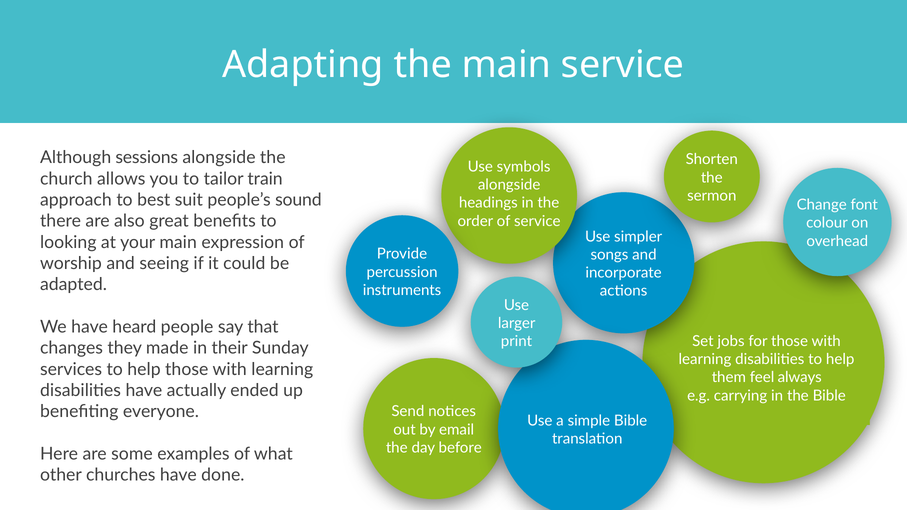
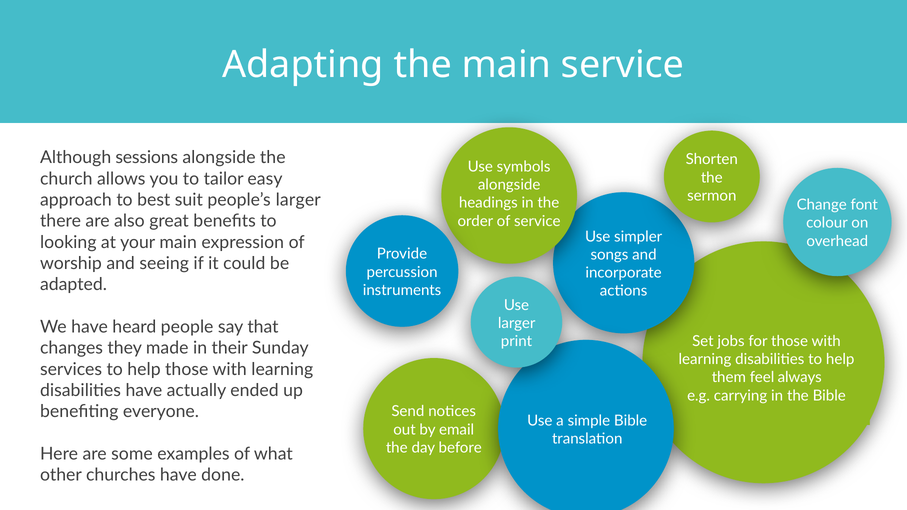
train: train -> easy (265, 179)
people’s sound: sound -> larger (298, 200)
